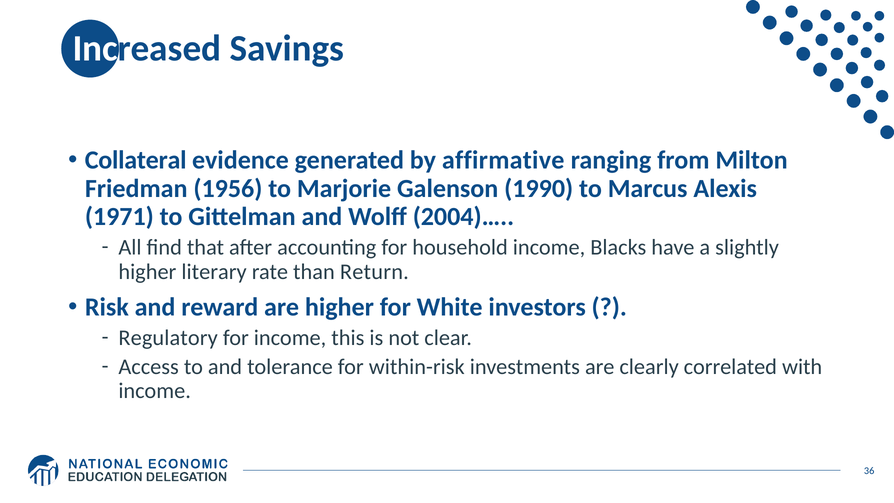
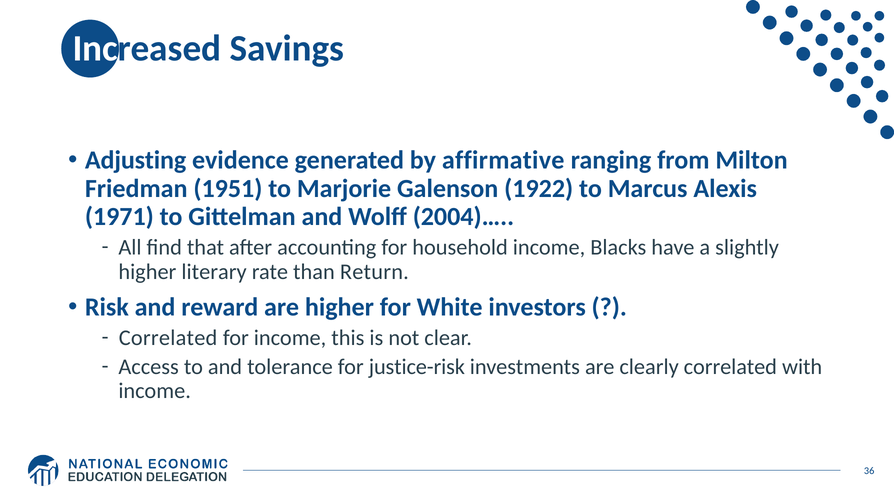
Collateral: Collateral -> Adjusting (136, 160)
1956: 1956 -> 1951 (228, 189)
1990: 1990 -> 1922 (539, 189)
Regulatory: Regulatory -> Correlated (168, 338)
within-risk: within-risk -> justice-risk (417, 367)
